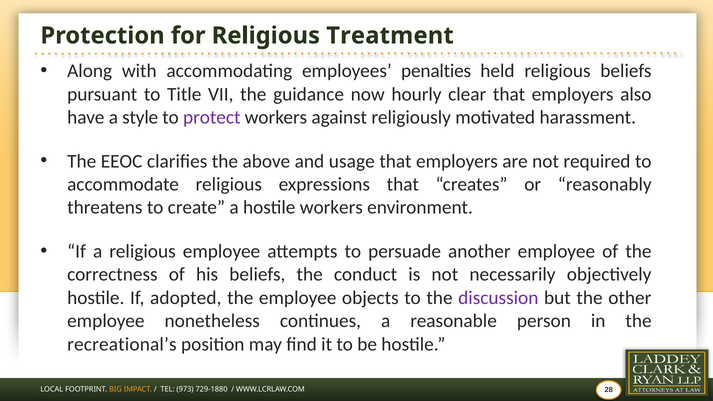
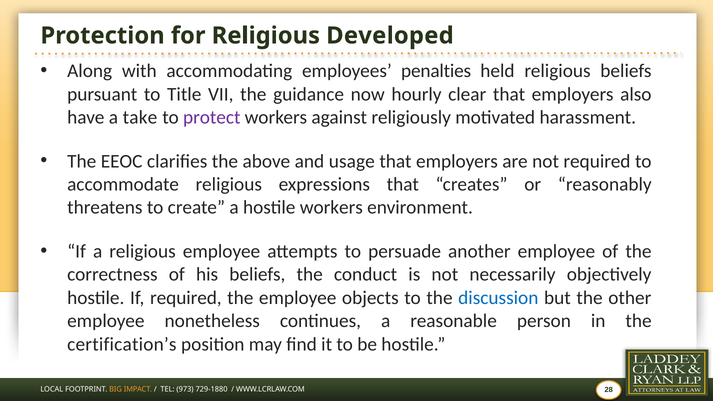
Treatment: Treatment -> Developed (390, 36)
style: style -> take (140, 118)
If adopted: adopted -> required (186, 298)
discussion colour: purple -> blue (498, 298)
recreational’s: recreational’s -> certification’s (122, 344)
